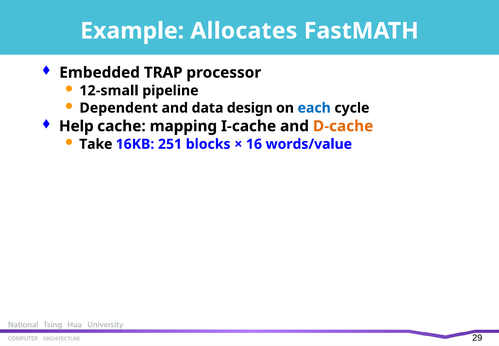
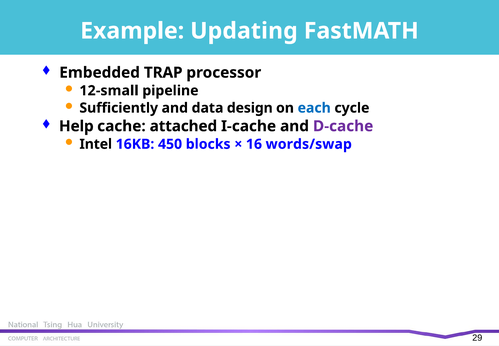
Allocates: Allocates -> Updating (244, 31)
Dependent: Dependent -> Sufficiently (119, 108)
mapping: mapping -> attached (183, 126)
D-cache colour: orange -> purple (343, 126)
Take: Take -> Intel (96, 144)
251: 251 -> 450 (170, 144)
words/value: words/value -> words/swap (309, 144)
